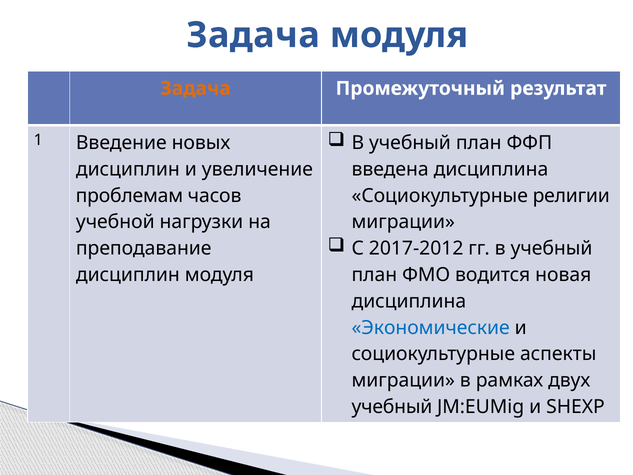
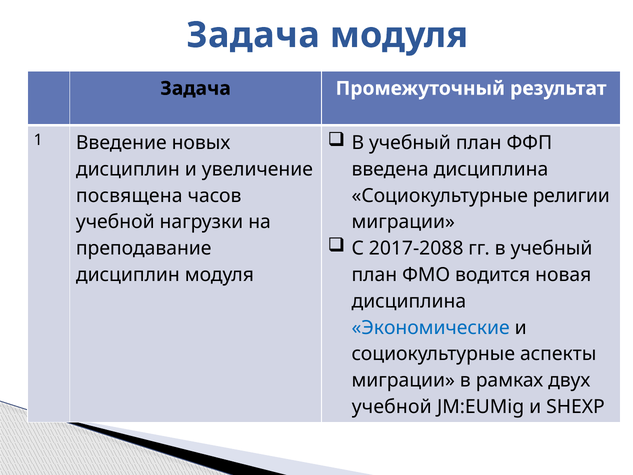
Задача colour: orange -> black (196, 88)
проблемам: проблемам -> посвящена (129, 196)
2017-2012: 2017-2012 -> 2017-2088 (416, 248)
учебный: учебный -> учебной (392, 407)
